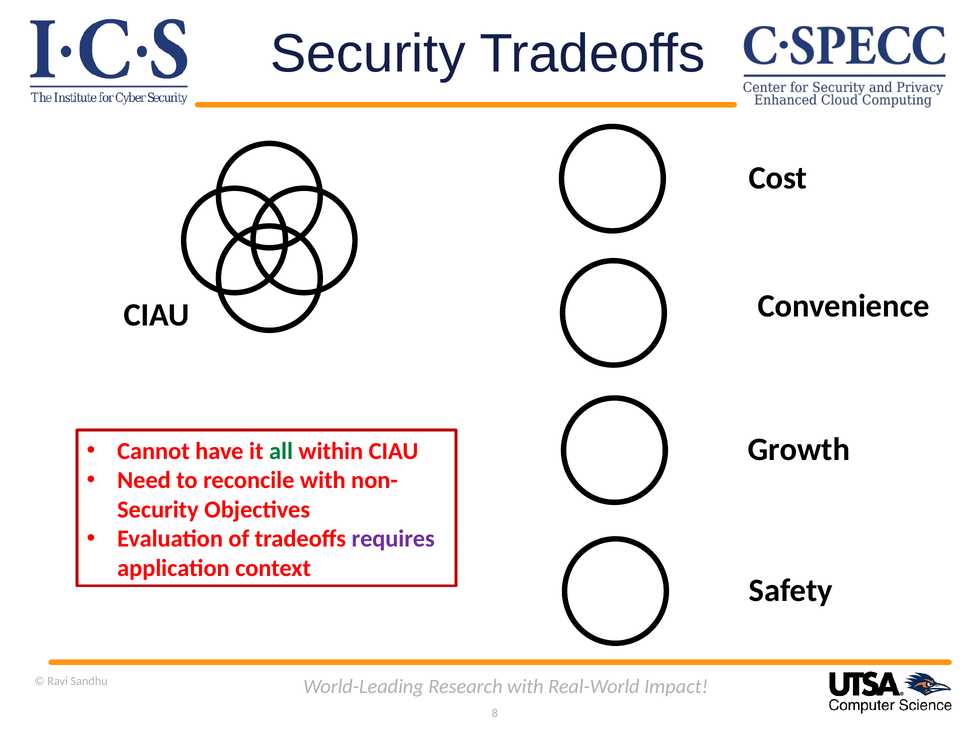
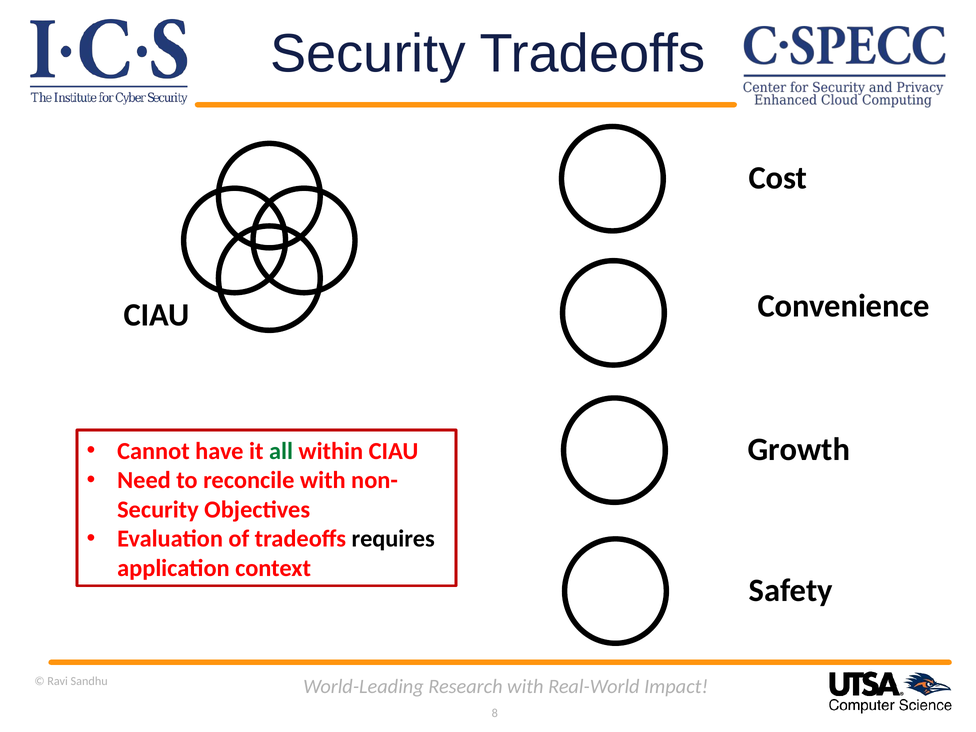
requires colour: purple -> black (393, 539)
